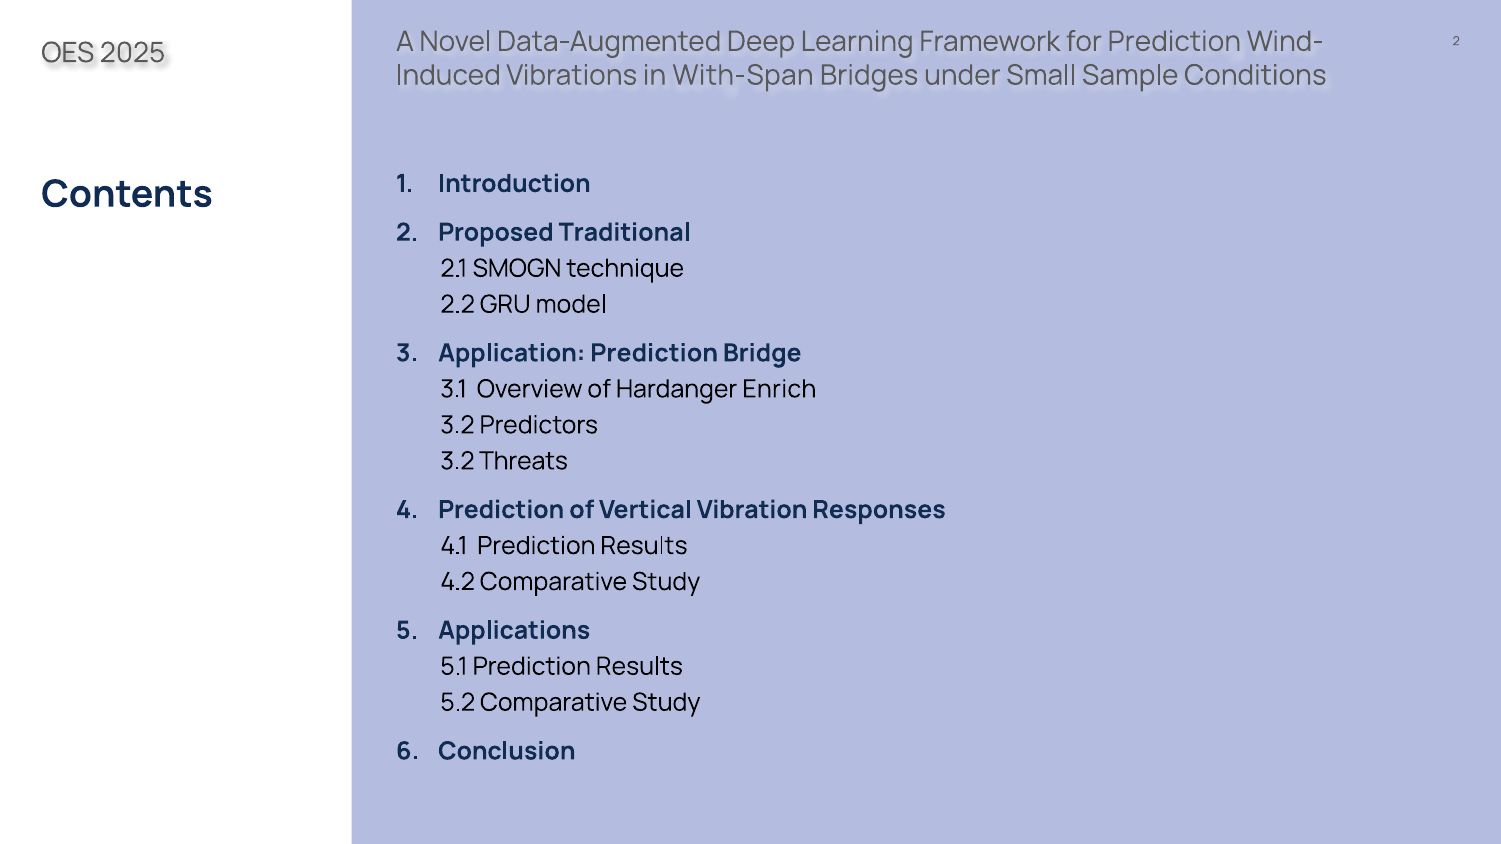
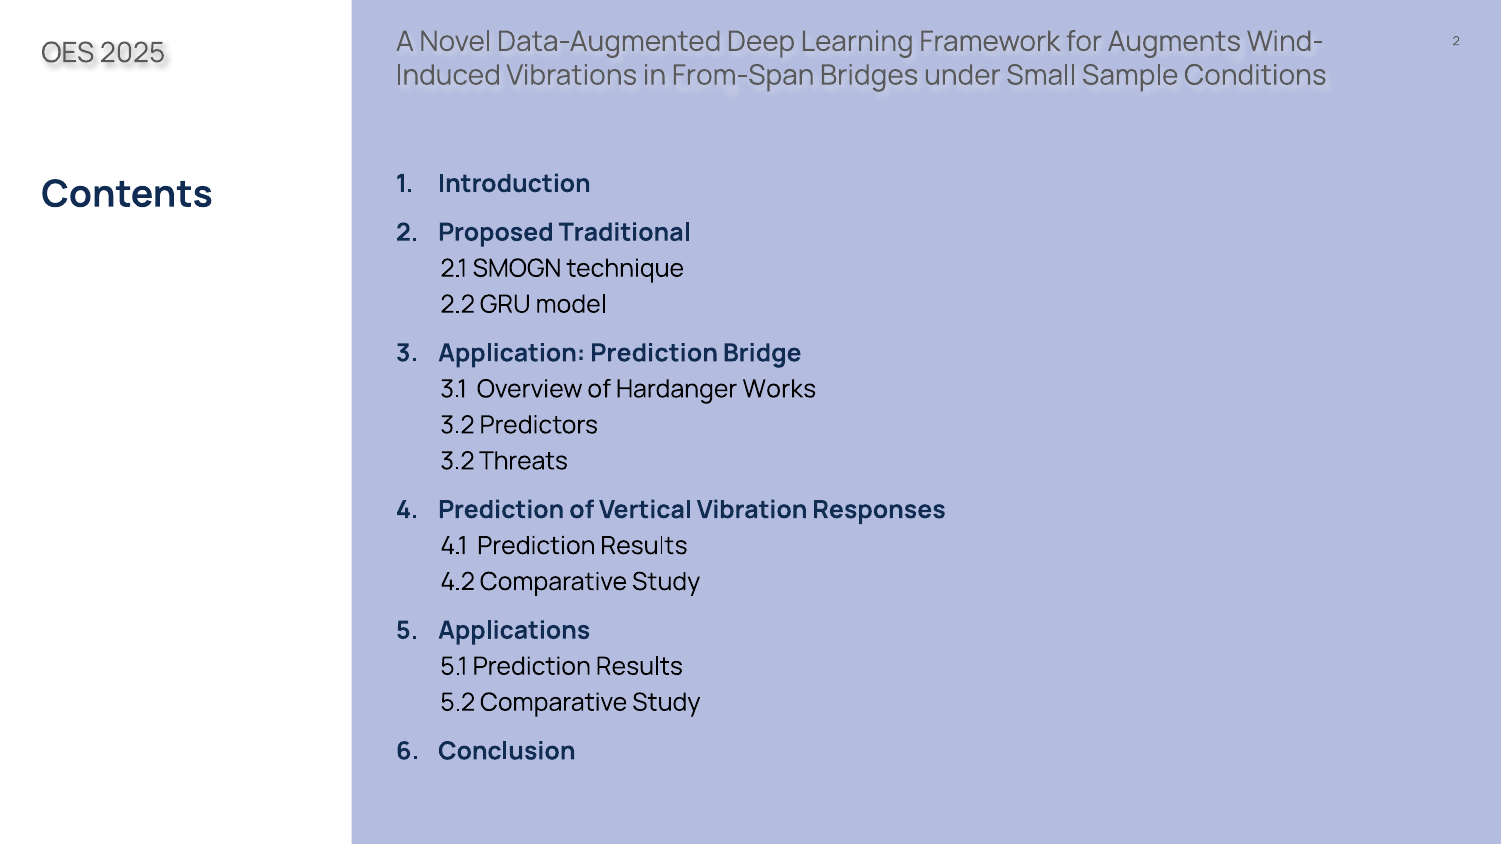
for Prediction: Prediction -> Augments (1174, 42)
With-Span: With-Span -> From-Span (743, 75)
Enrich: Enrich -> Works (779, 389)
